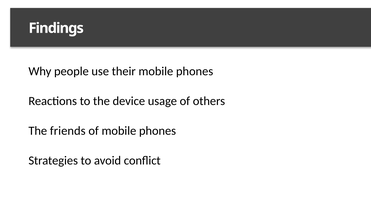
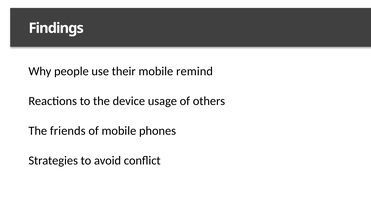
their mobile phones: phones -> remind (195, 71)
